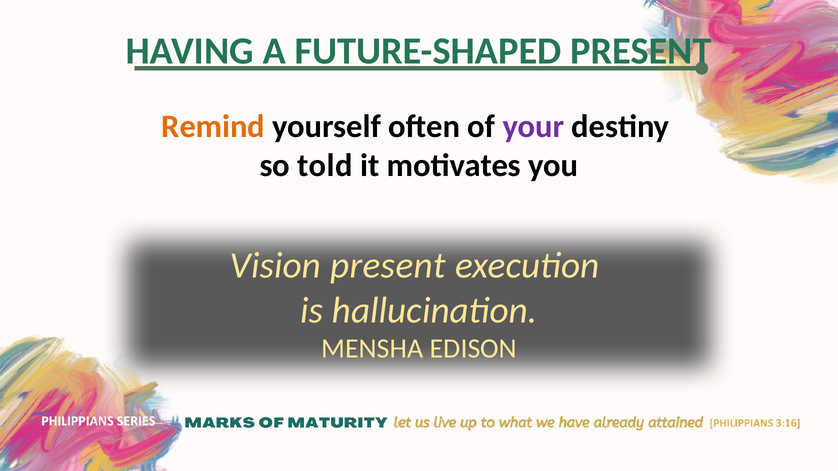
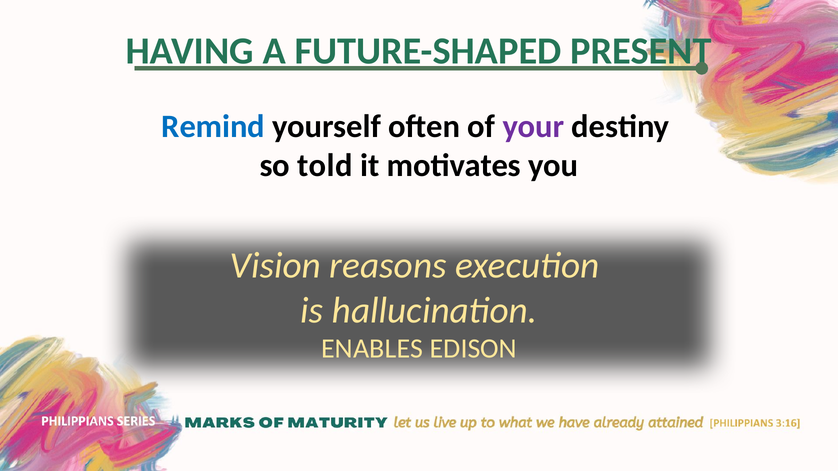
Remind colour: orange -> blue (213, 126)
Vision present: present -> reasons (388, 266)
MENSHA: MENSHA -> ENABLES (372, 349)
